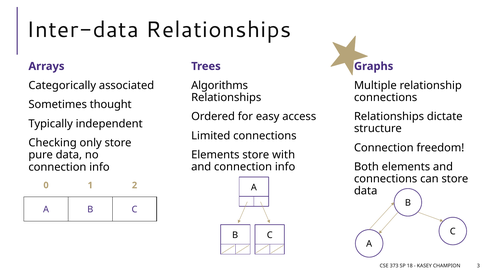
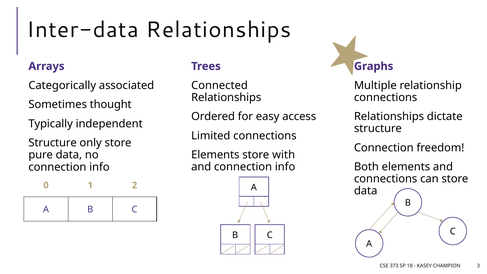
Algorithms: Algorithms -> Connected (220, 85)
Checking: Checking -> Structure (53, 143)
